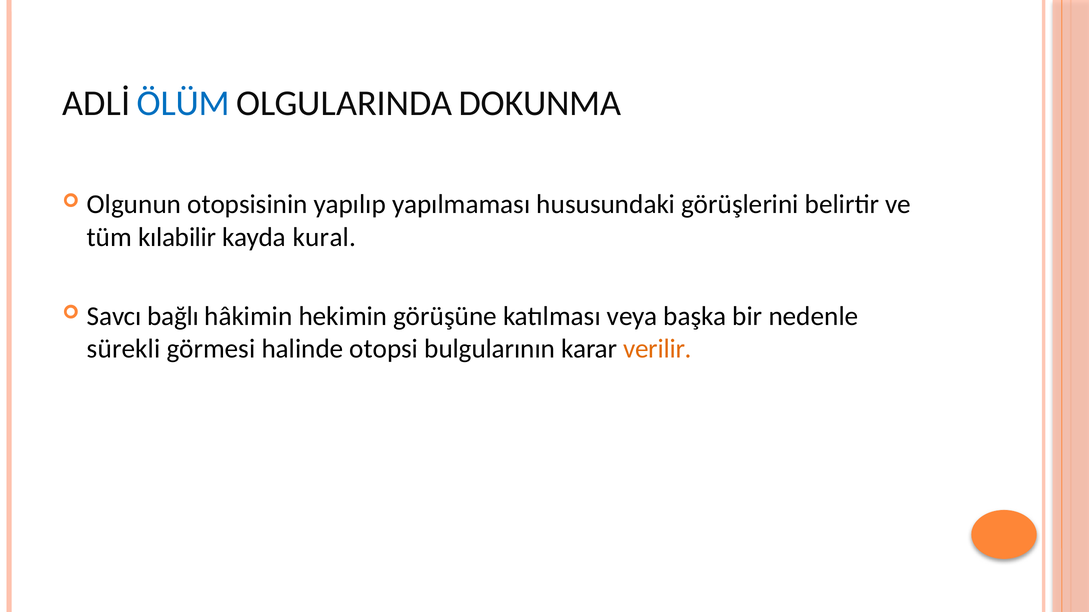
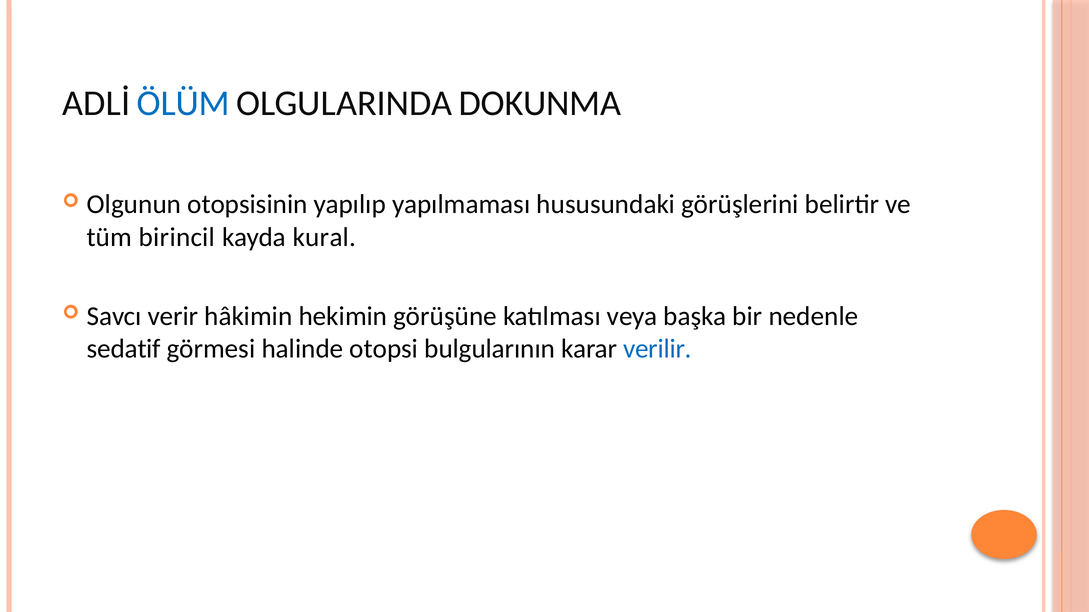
kılabilir: kılabilir -> birincil (177, 237)
bağlı: bağlı -> verir (173, 316)
sürekli: sürekli -> sedatif (124, 349)
verilir colour: orange -> blue (657, 349)
